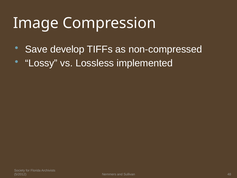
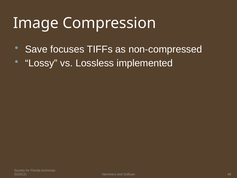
develop: develop -> focuses (67, 49)
